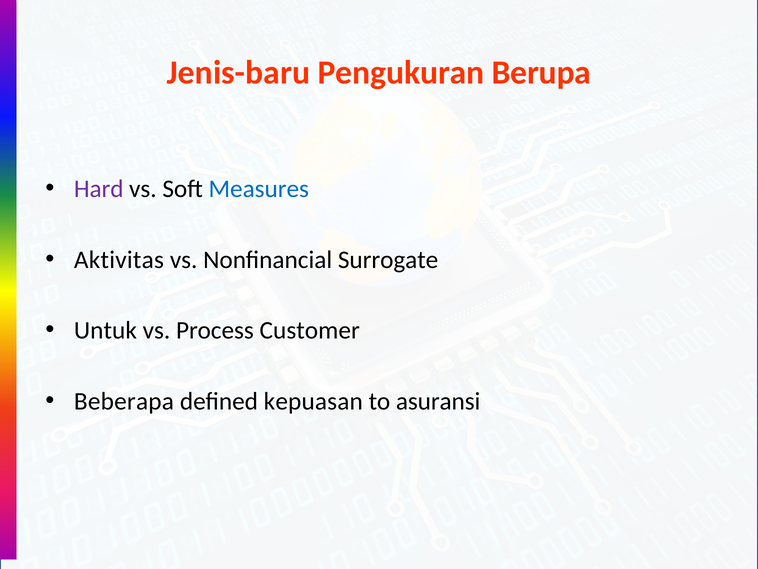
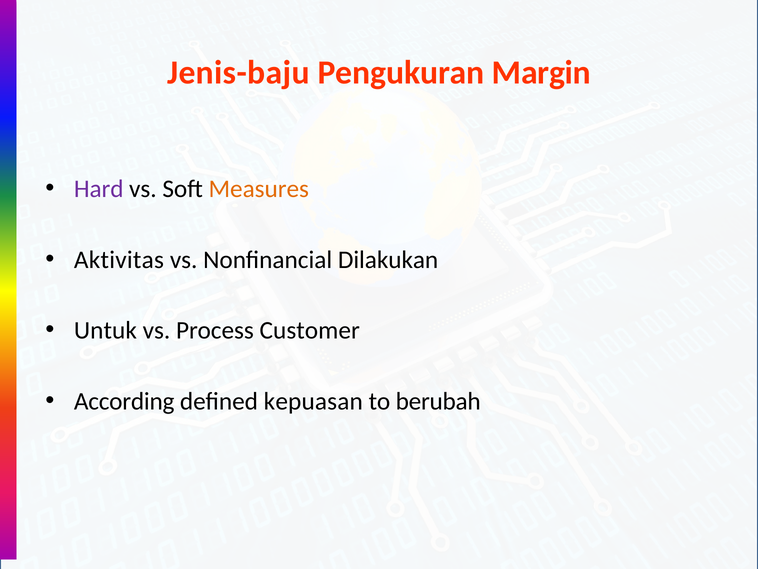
Jenis-baru: Jenis-baru -> Jenis-baju (238, 72)
Berupa: Berupa -> Margin (541, 72)
Measures colour: blue -> orange (259, 189)
Surrogate: Surrogate -> Dilakukan (388, 259)
Beberapa: Beberapa -> According (124, 401)
asuransi: asuransi -> berubah (438, 401)
